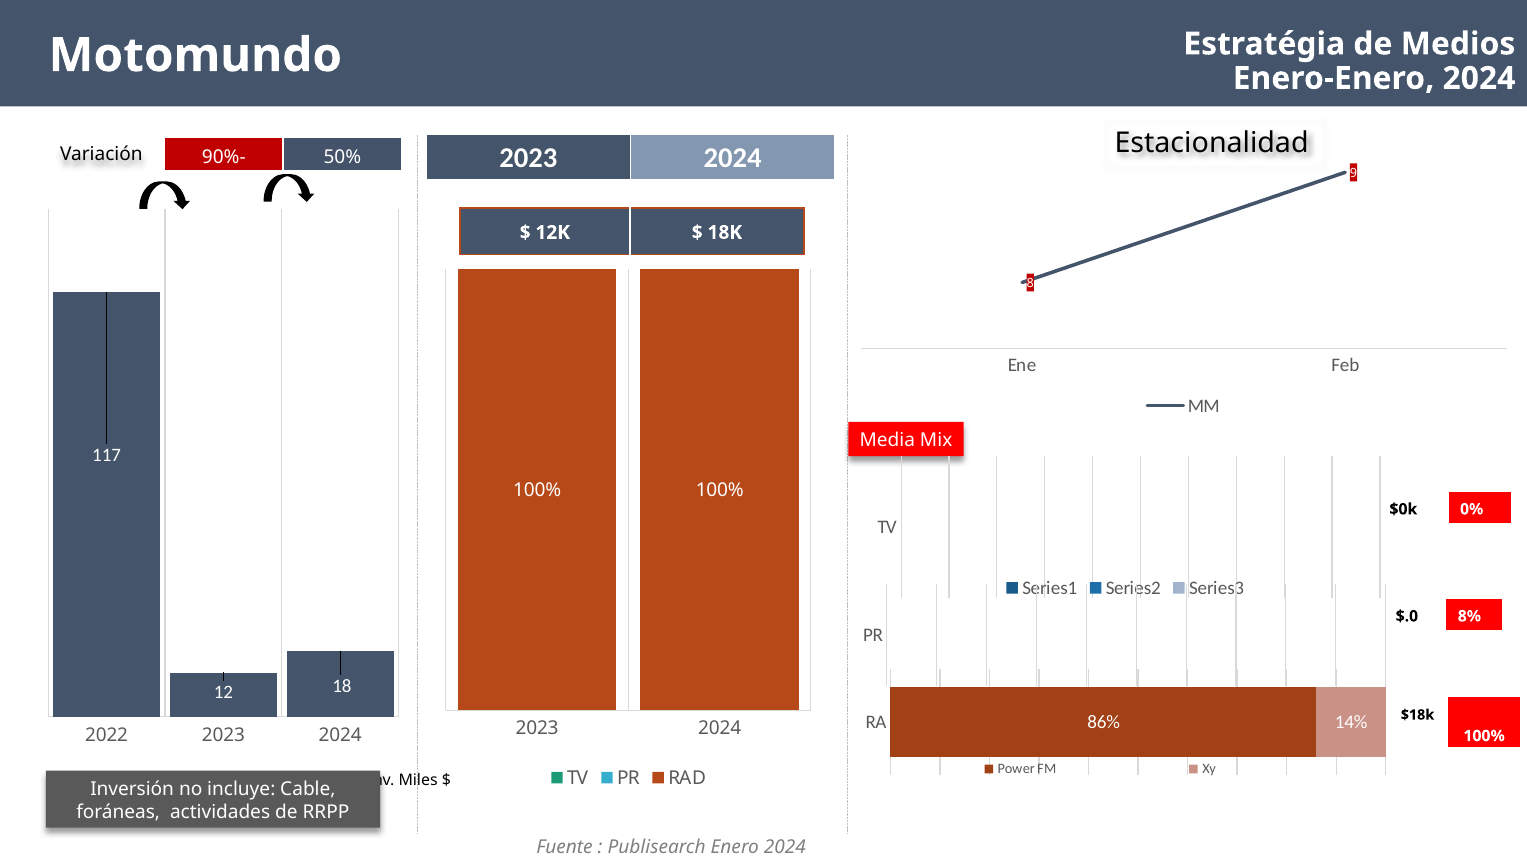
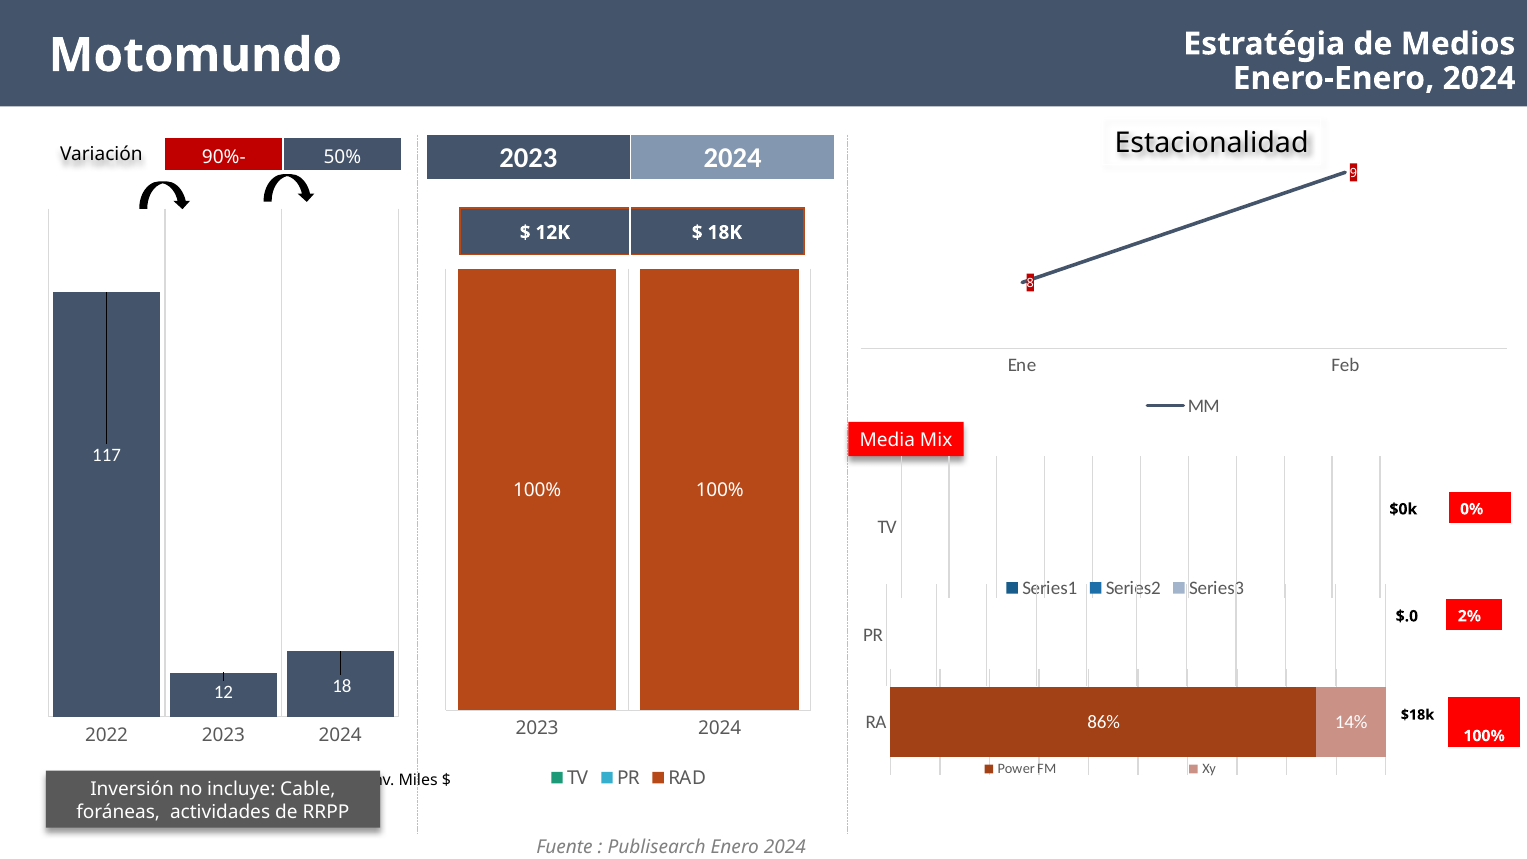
8%: 8% -> 2% (1469, 616)
